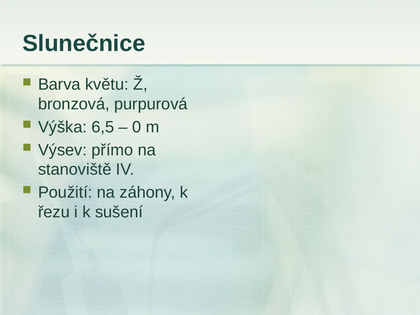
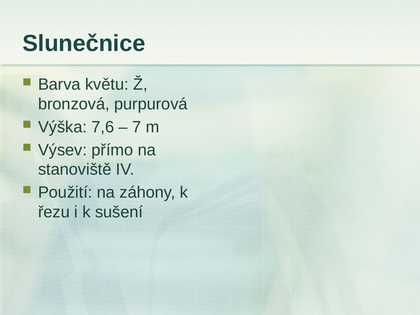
6,5: 6,5 -> 7,6 (103, 127)
0: 0 -> 7 (137, 127)
